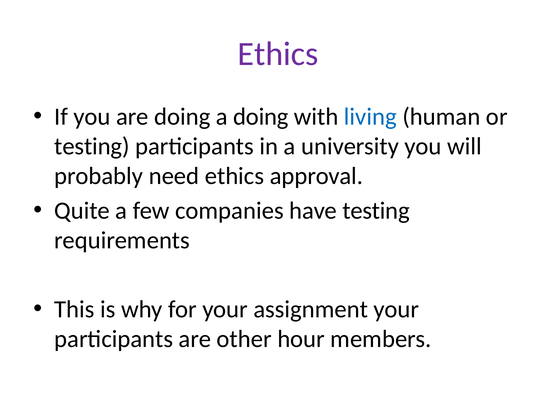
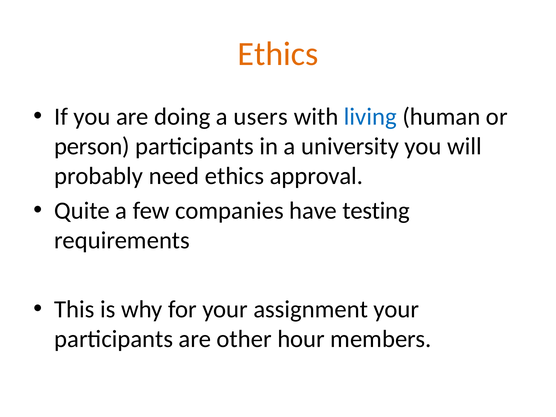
Ethics colour: purple -> orange (278, 54)
a doing: doing -> users (261, 117)
testing: testing -> person (92, 146)
